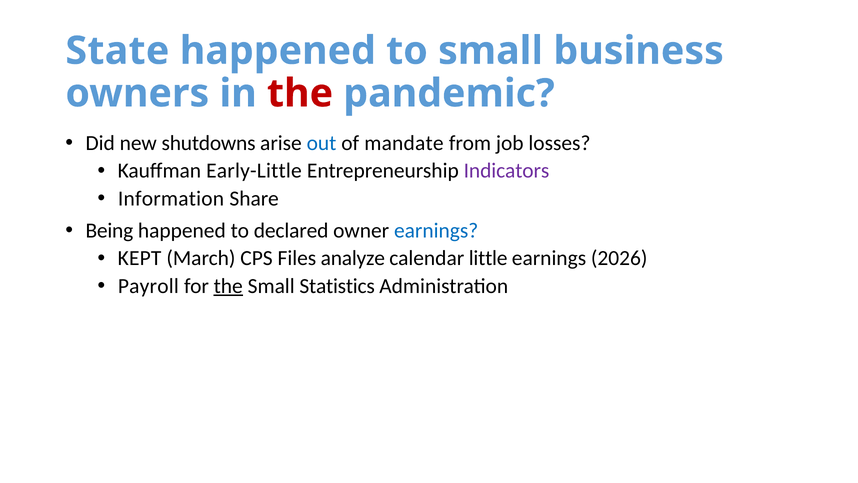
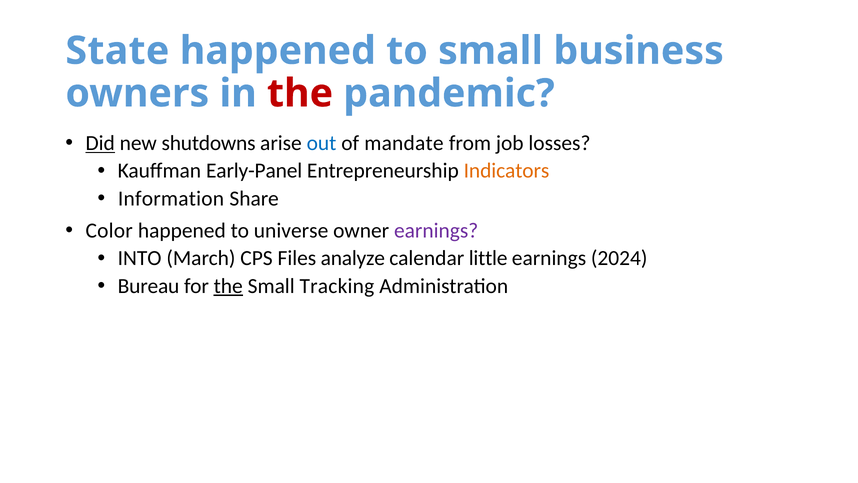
Did underline: none -> present (100, 143)
Early-Little: Early-Little -> Early-Panel (254, 171)
Indicators colour: purple -> orange (507, 171)
Being: Being -> Color (109, 230)
declared: declared -> universe (291, 230)
earnings colour: blue -> purple (436, 230)
KEPT: KEPT -> INTO (140, 258)
2026: 2026 -> 2024 (619, 258)
Payroll: Payroll -> Bureau (149, 286)
Statistics: Statistics -> Tracking (337, 286)
